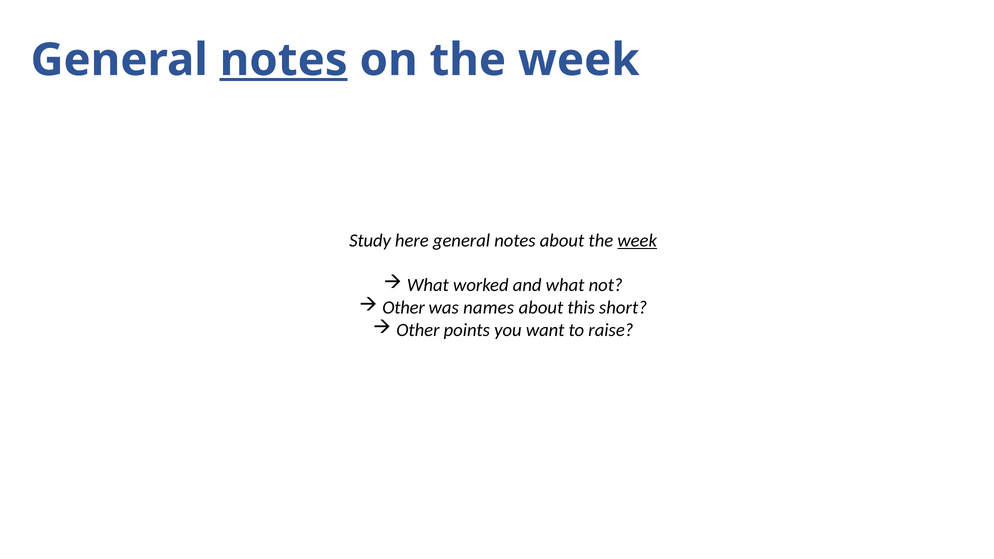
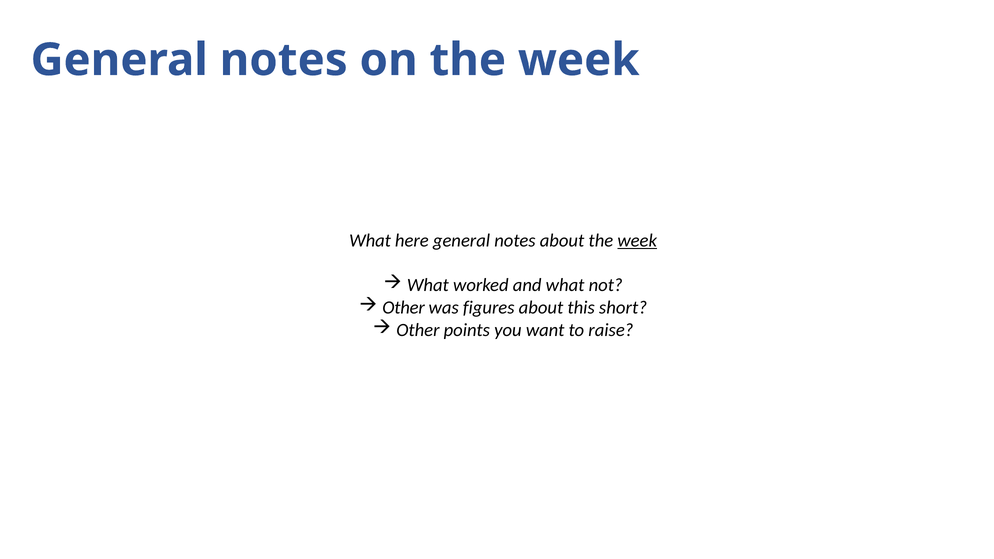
notes underline: present -> none (284, 60)
Study: Study -> What (370, 241)
names: names -> figures (489, 308)
